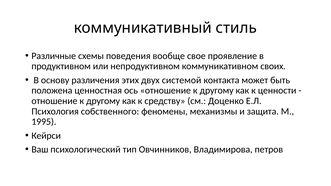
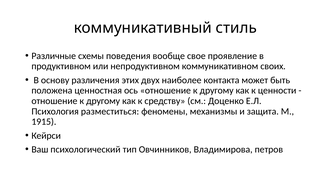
системой: системой -> наиболее (182, 80)
собственного: собственного -> разместиться (110, 111)
1995: 1995 -> 1915 (44, 122)
